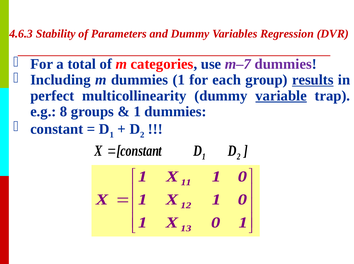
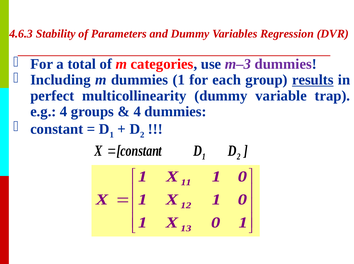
m–7: m–7 -> m–3 (238, 64)
variable underline: present -> none (281, 96)
e.g 8: 8 -> 4 (64, 112)
1: 1 -> 4 (137, 112)
